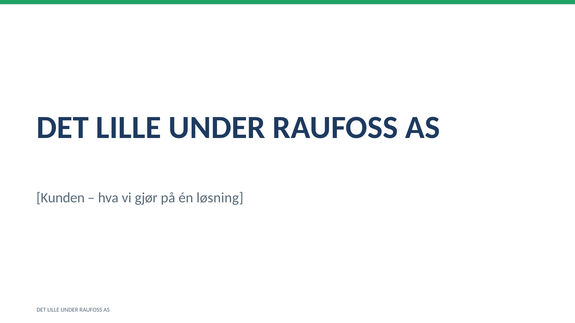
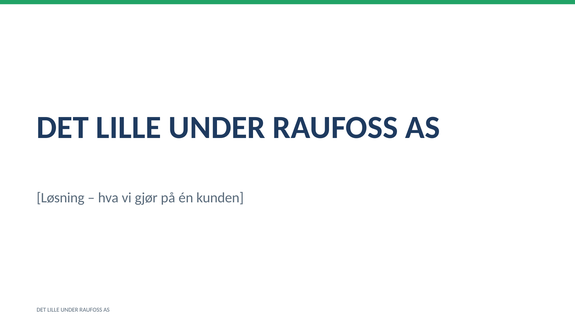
Kunden: Kunden -> Løsning (61, 198)
løsning: løsning -> kunden (220, 198)
